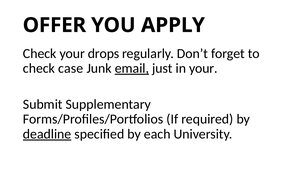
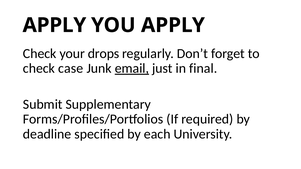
OFFER: OFFER -> APPLY (54, 25)
in your: your -> final (203, 68)
deadline underline: present -> none (47, 134)
